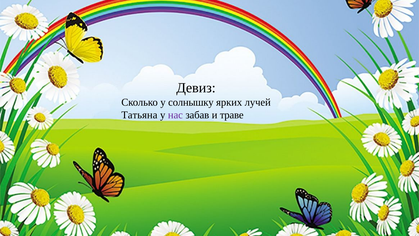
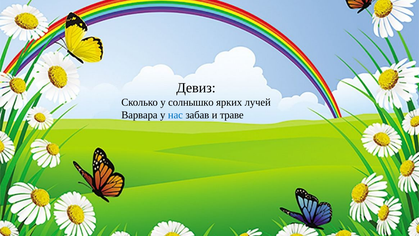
солнышку: солнышку -> солнышко (191, 102)
Татьяна: Татьяна -> Варвара (139, 115)
нас colour: purple -> blue (175, 115)
